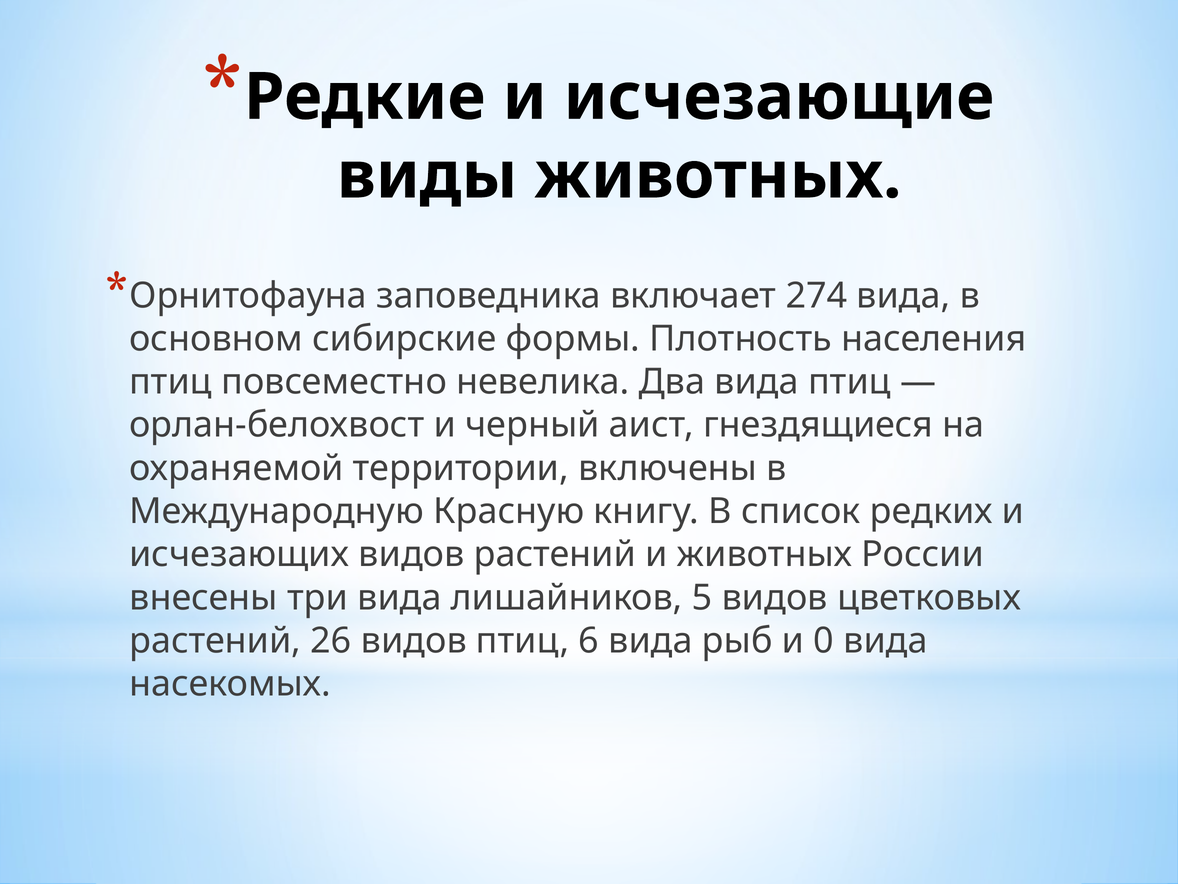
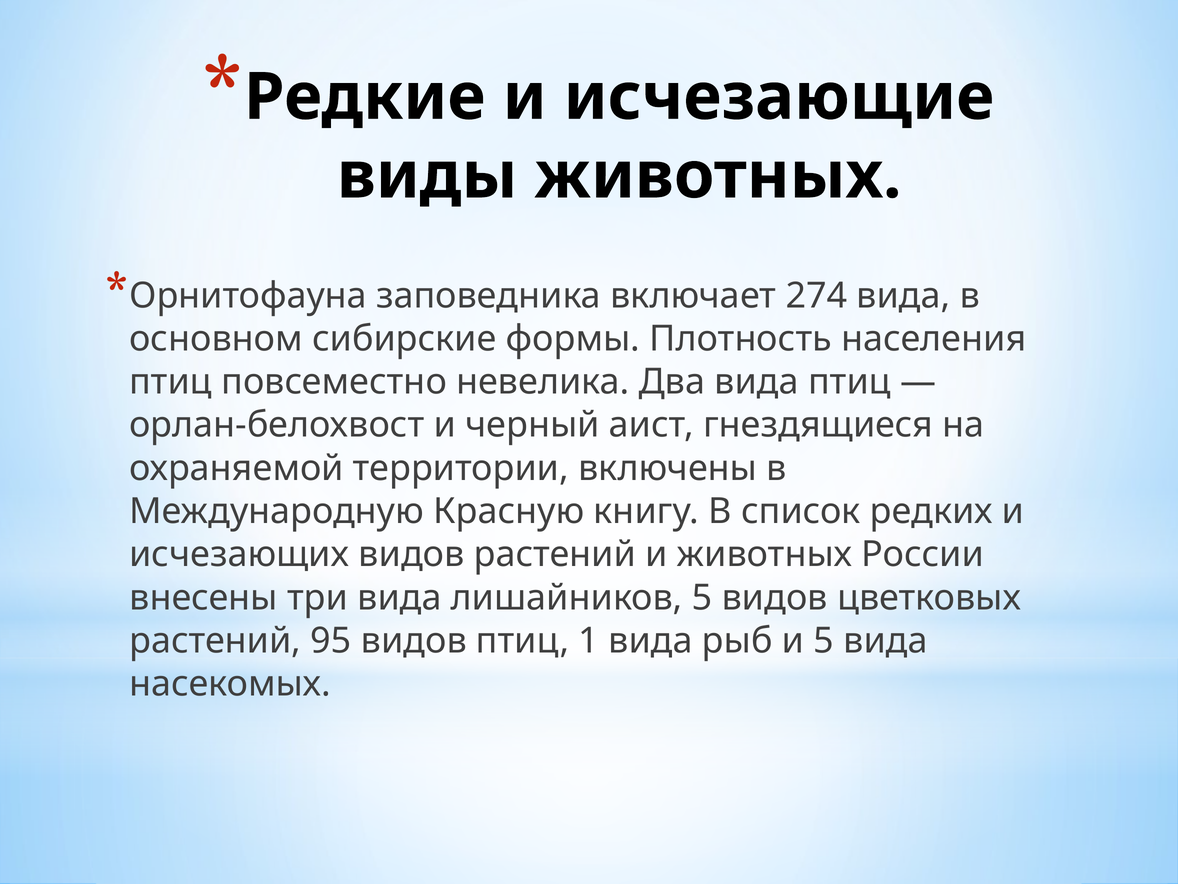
26: 26 -> 95 (331, 641)
6: 6 -> 1 (589, 641)
и 0: 0 -> 5 (824, 641)
